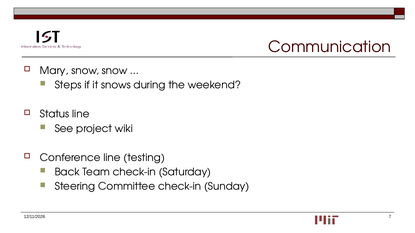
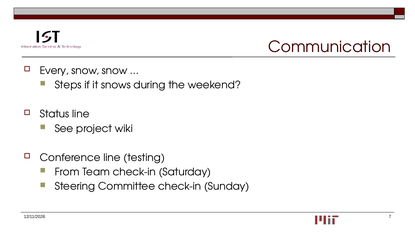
Mary: Mary -> Every (54, 71)
Back: Back -> From (67, 172)
